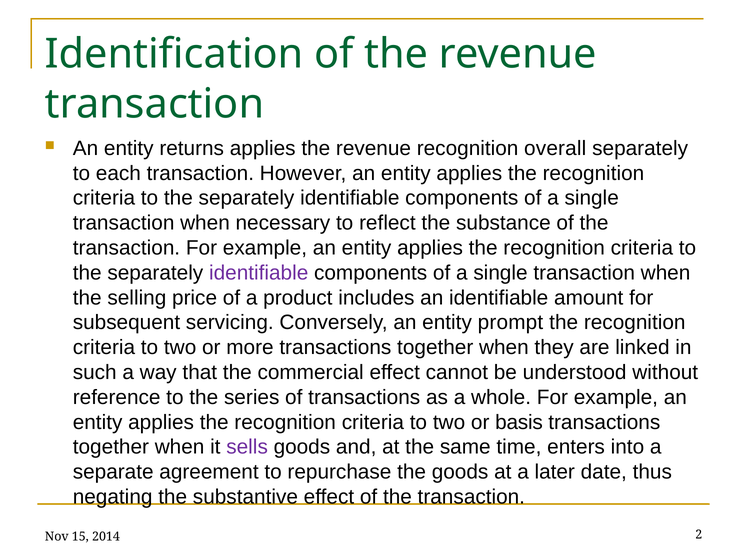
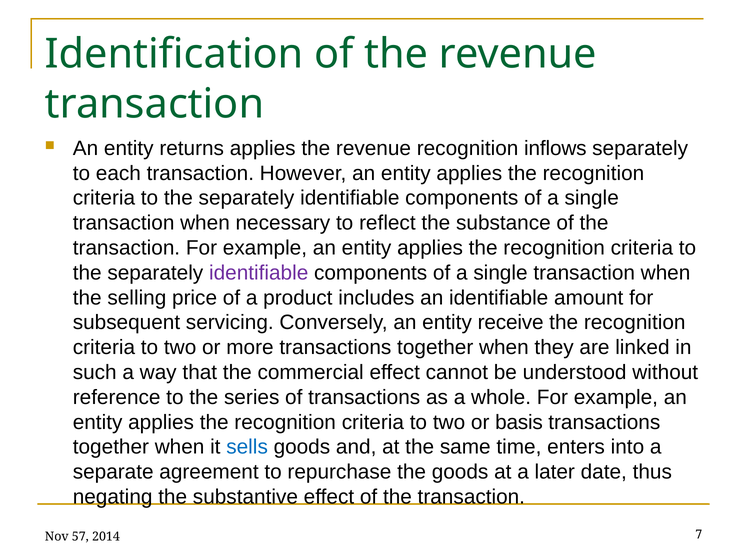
overall: overall -> inflows (555, 148)
prompt: prompt -> receive (511, 323)
sells colour: purple -> blue (247, 447)
15: 15 -> 57 (80, 537)
2: 2 -> 7 (699, 535)
